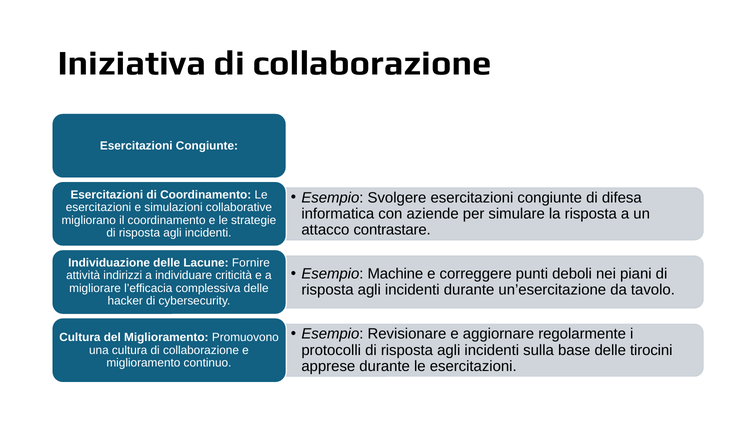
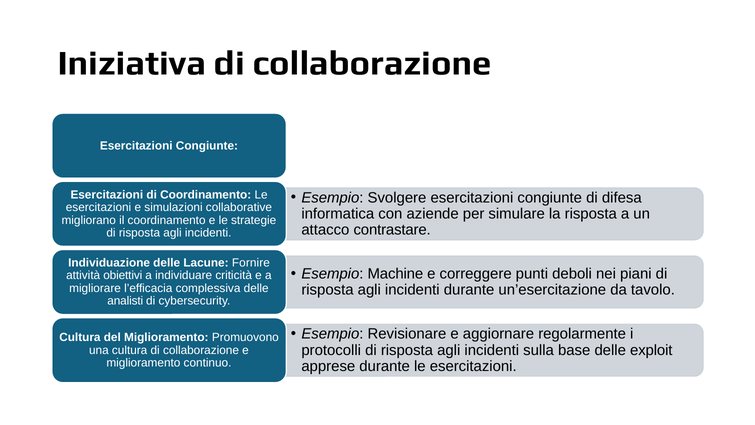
indirizzi: indirizzi -> obiettivi (123, 275)
hacker: hacker -> analisti (125, 301)
tirocini: tirocini -> exploit (651, 350)
